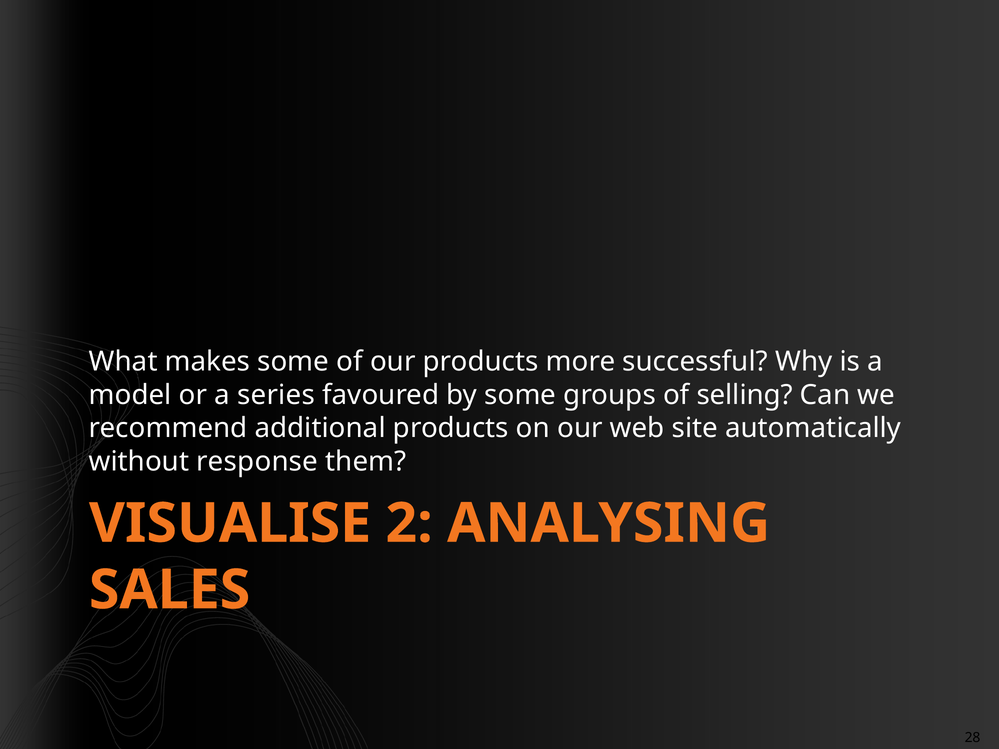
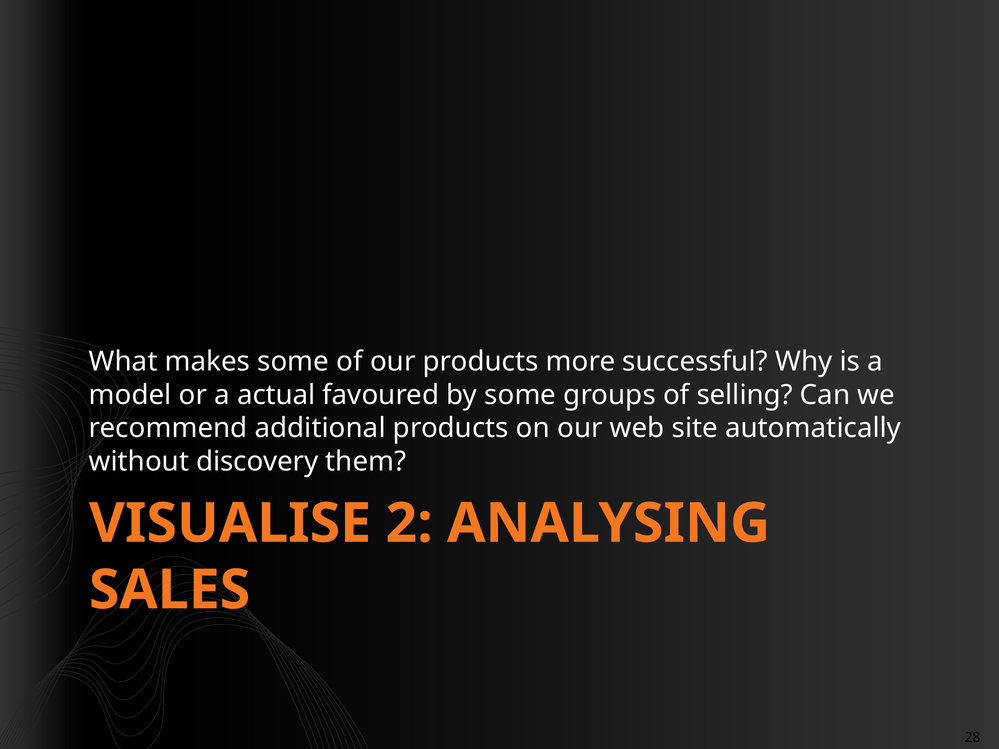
series: series -> actual (276, 395)
response: response -> discovery (257, 462)
